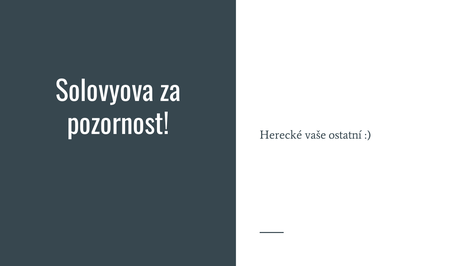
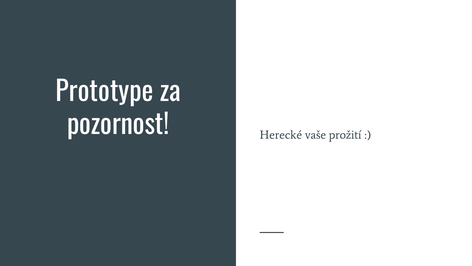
Solovyova: Solovyova -> Prototype (104, 92)
ostatní: ostatní -> prožití (345, 135)
